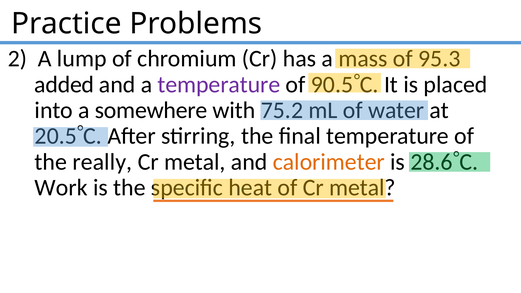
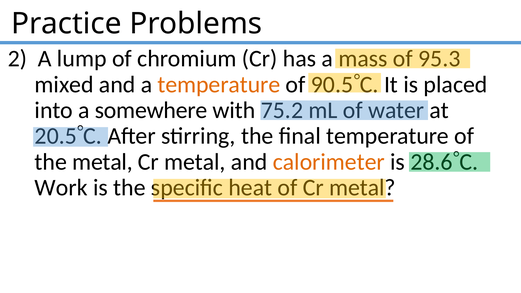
added: added -> mixed (64, 84)
temperature colour: purple -> orange (219, 84)
the really: really -> metal (102, 162)
